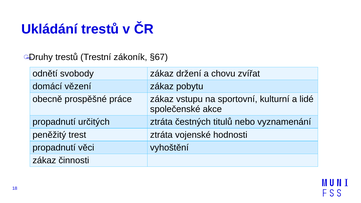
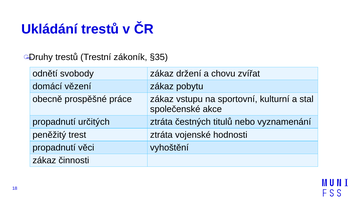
§67: §67 -> §35 (159, 57)
lidé: lidé -> stal (307, 99)
